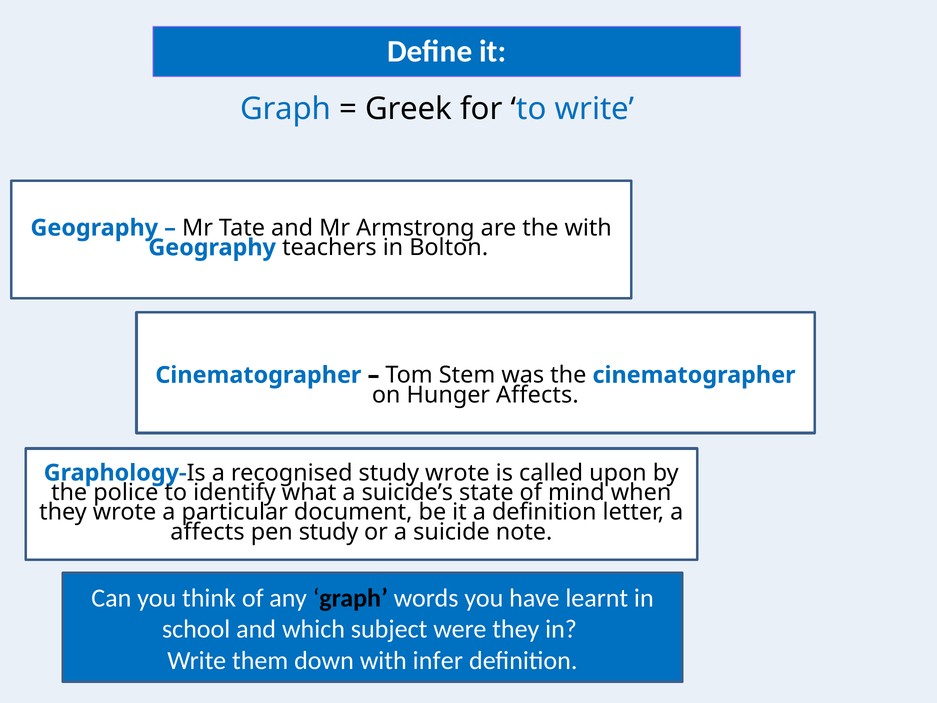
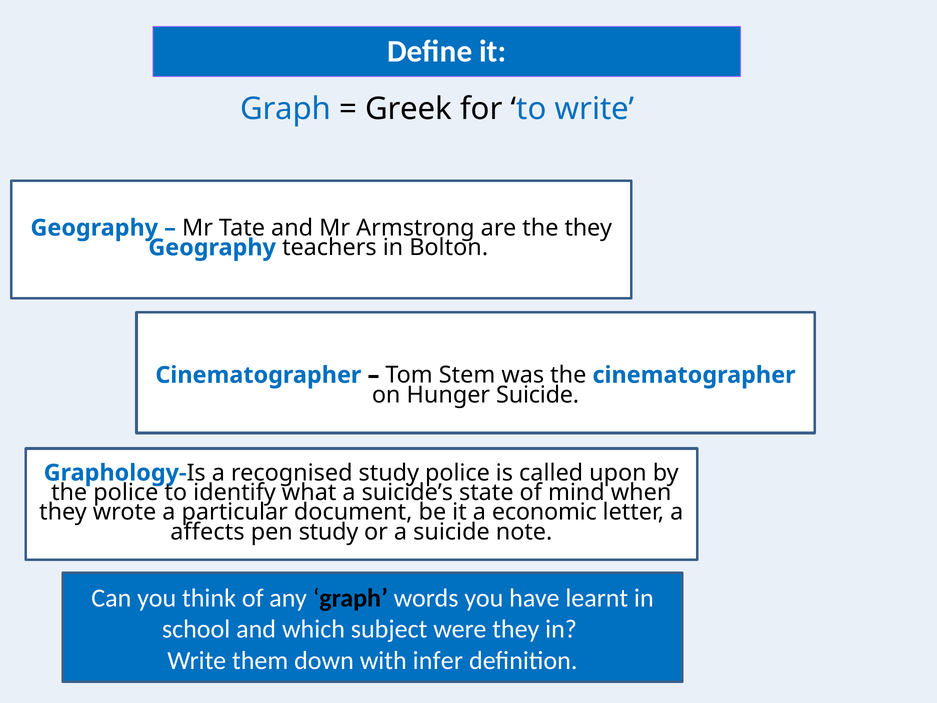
the with: with -> they (588, 228)
Hunger Affects: Affects -> Suicide (538, 395)
study wrote: wrote -> police (457, 473)
a definition: definition -> economic (544, 512)
